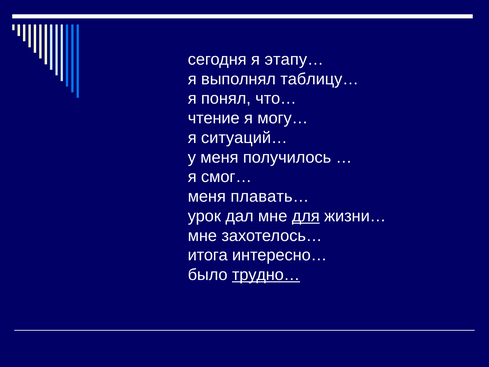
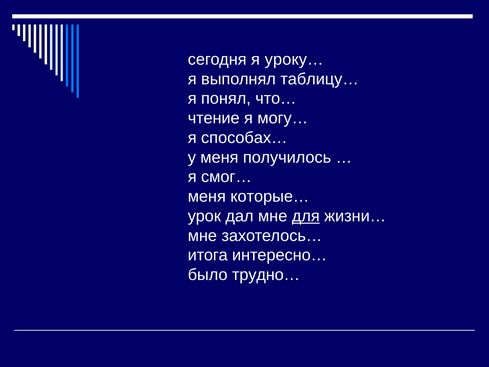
этапу…: этапу… -> уроку… (294, 59)
ситуаций…: ситуаций… -> способах… (244, 138)
плавать…: плавать… -> которые… (270, 196)
трудно… underline: present -> none (266, 275)
